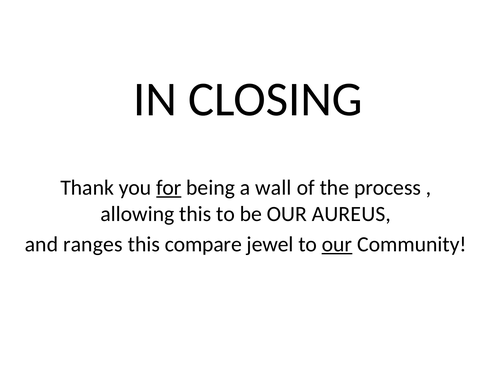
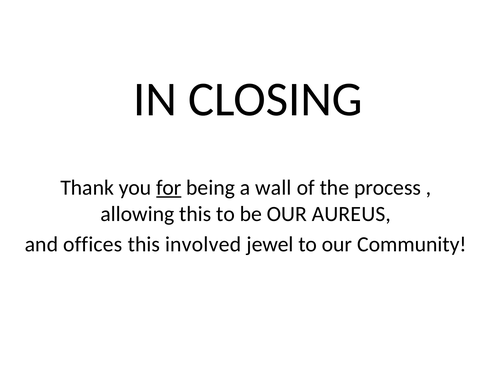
ranges: ranges -> offices (93, 244)
compare: compare -> involved (203, 244)
our underline: present -> none (337, 244)
